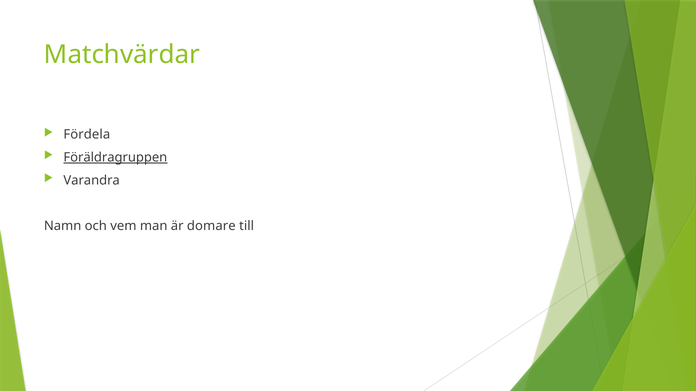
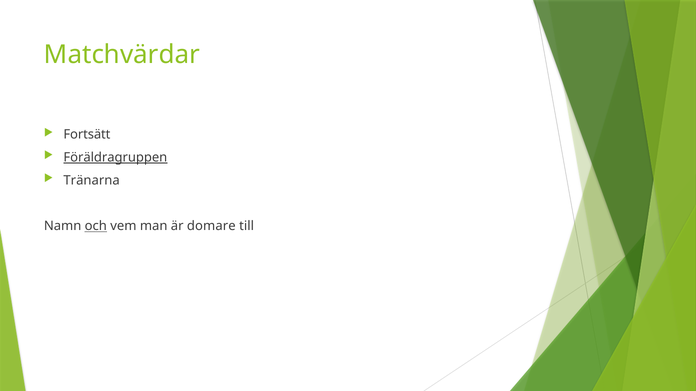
Fördela: Fördela -> Fortsätt (87, 135)
Varandra: Varandra -> Tränarna (92, 181)
och underline: none -> present (96, 226)
